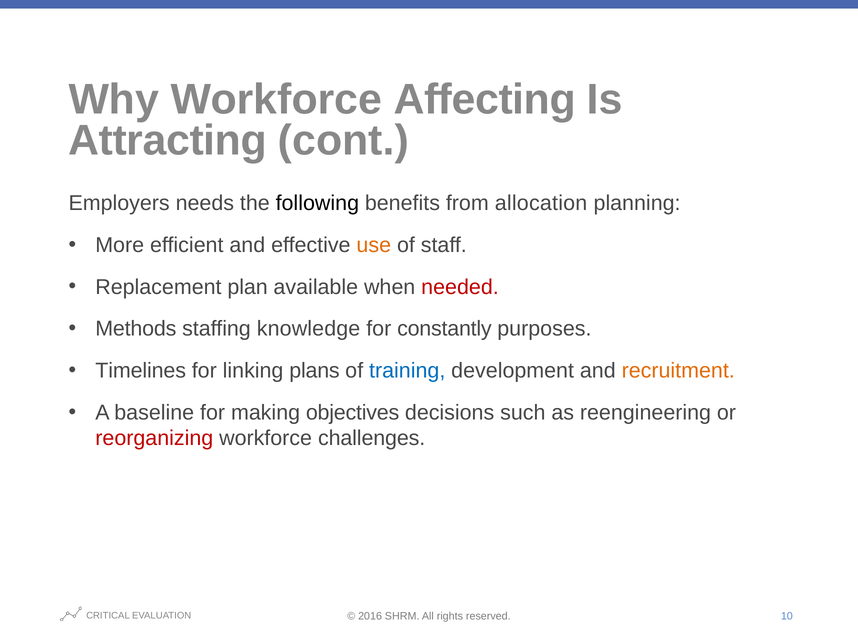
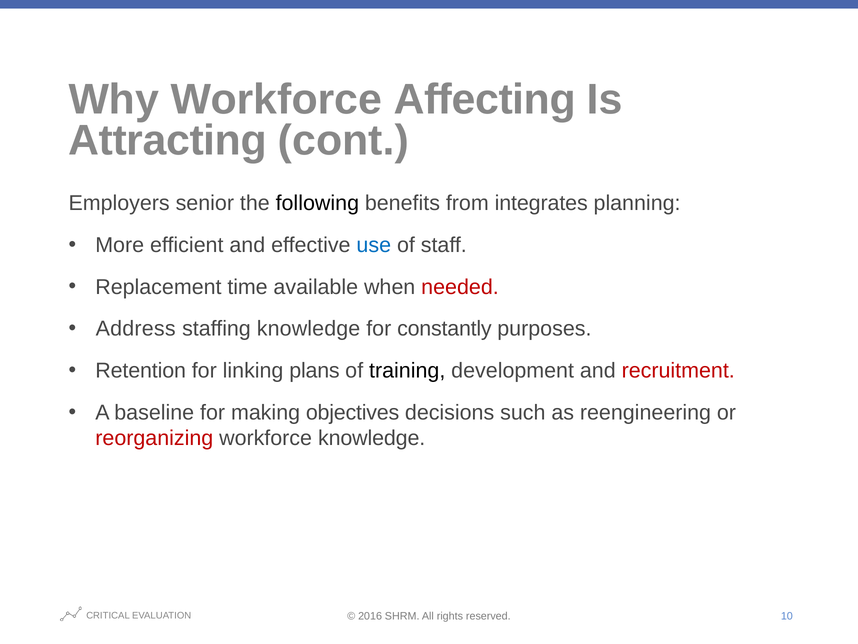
needs: needs -> senior (205, 203)
allocation: allocation -> integrates (541, 203)
use colour: orange -> blue (374, 245)
plan: plan -> time (248, 287)
Methods: Methods -> Address (136, 329)
Timelines: Timelines -> Retention (141, 370)
training colour: blue -> black (407, 370)
recruitment colour: orange -> red (678, 370)
workforce challenges: challenges -> knowledge (372, 438)
